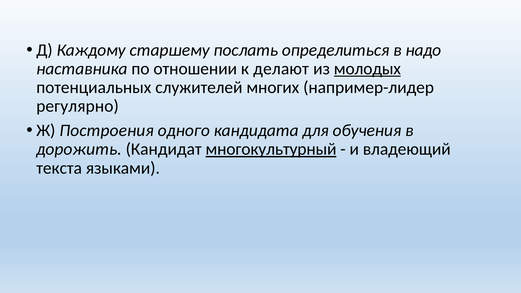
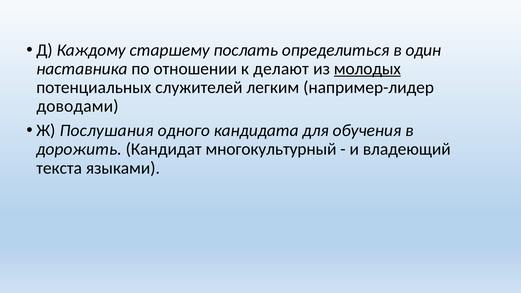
надо: надо -> один (423, 50)
многих: многих -> легким (273, 87)
регулярно: регулярно -> доводами (78, 106)
Построения: Построения -> Послушания (107, 130)
многокультурный underline: present -> none (271, 149)
